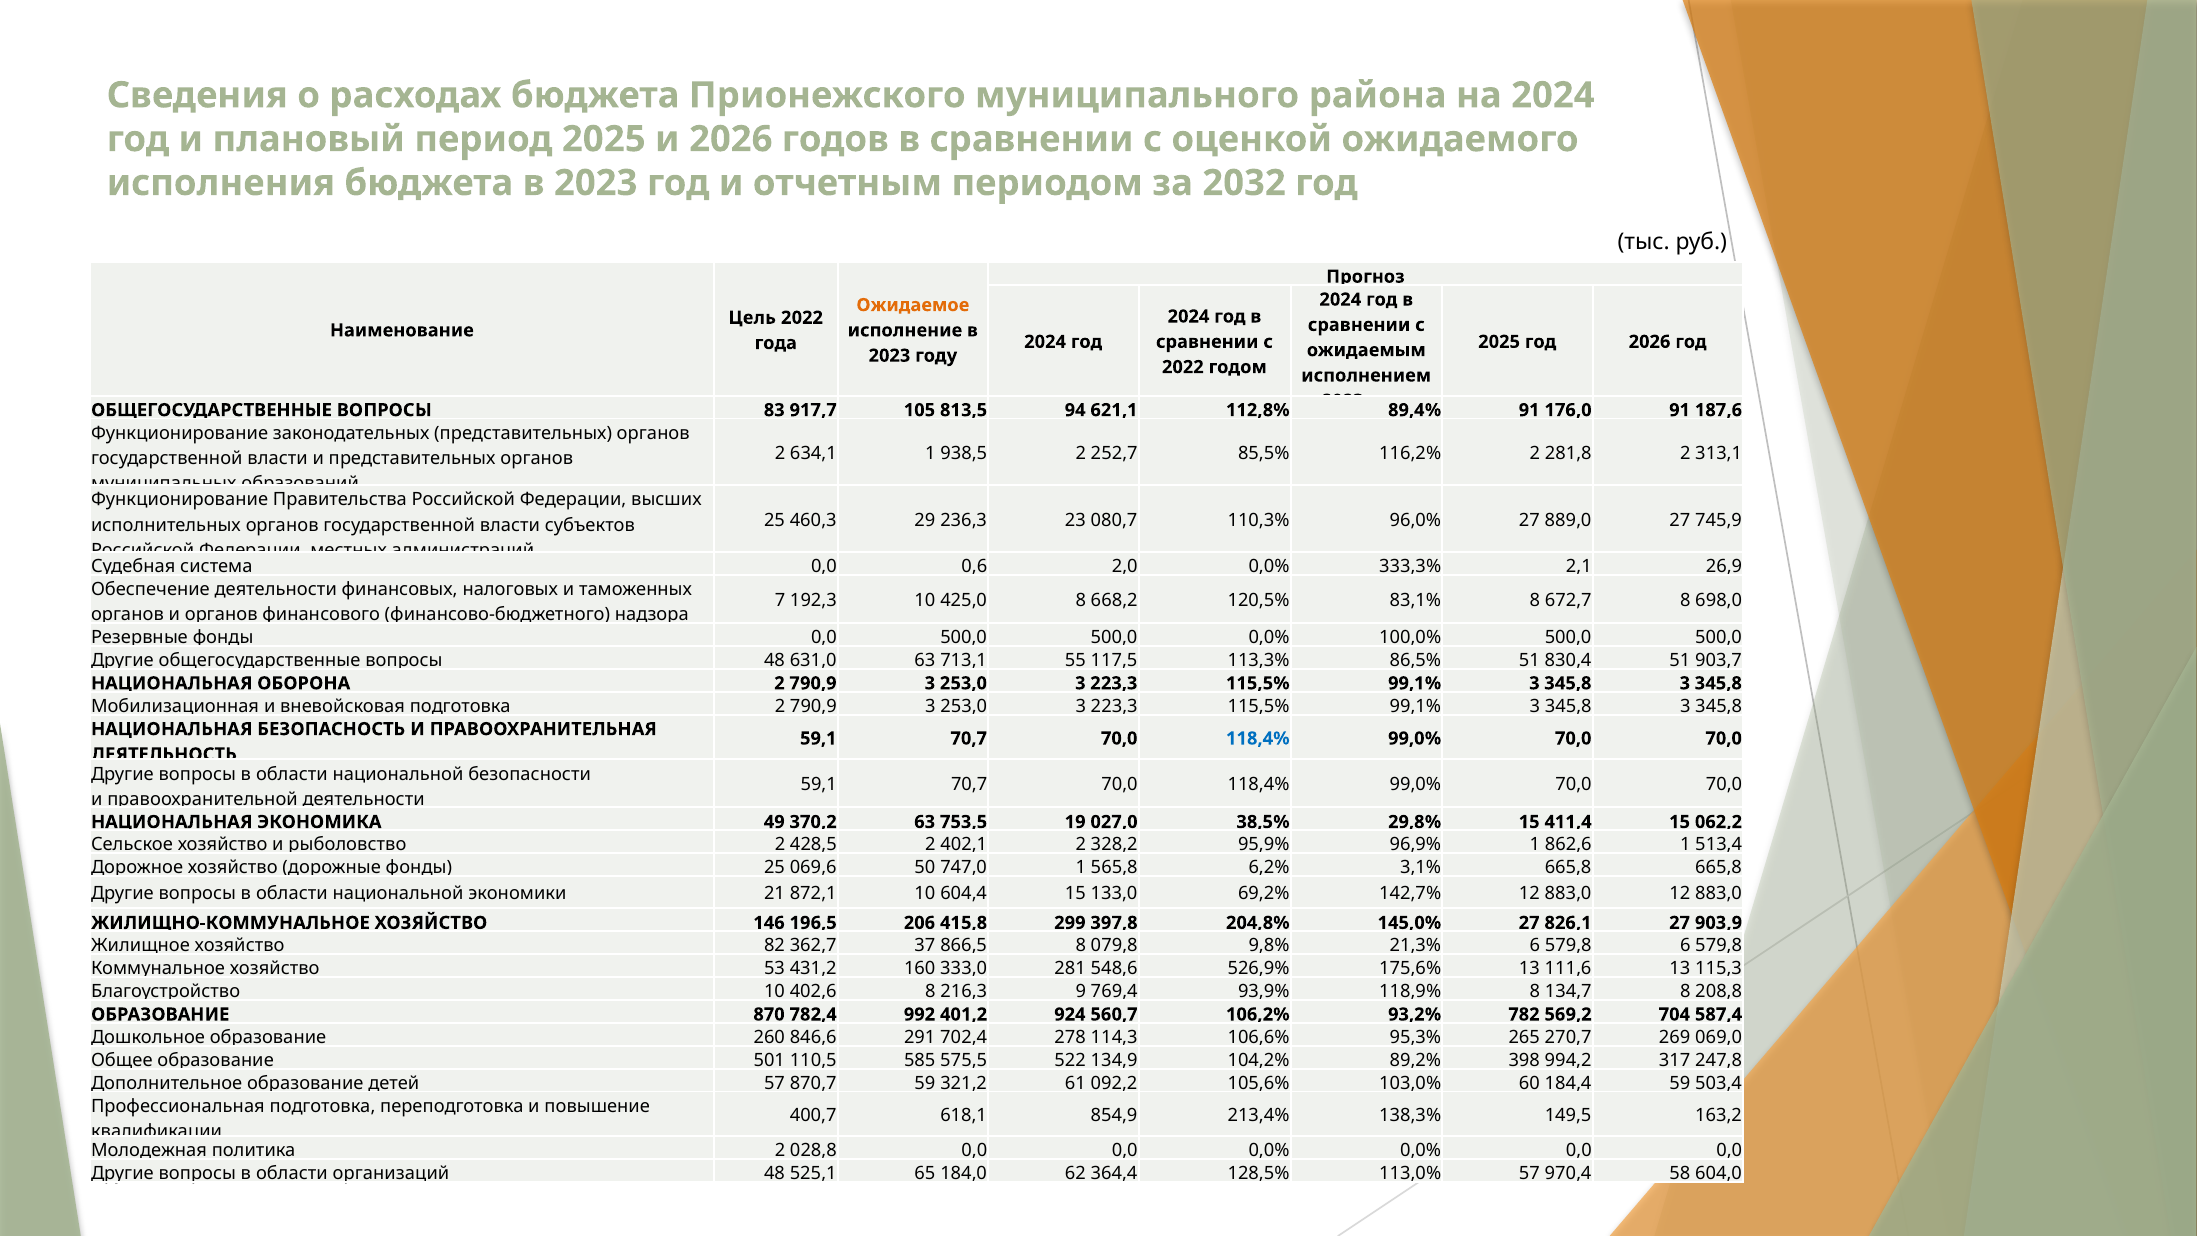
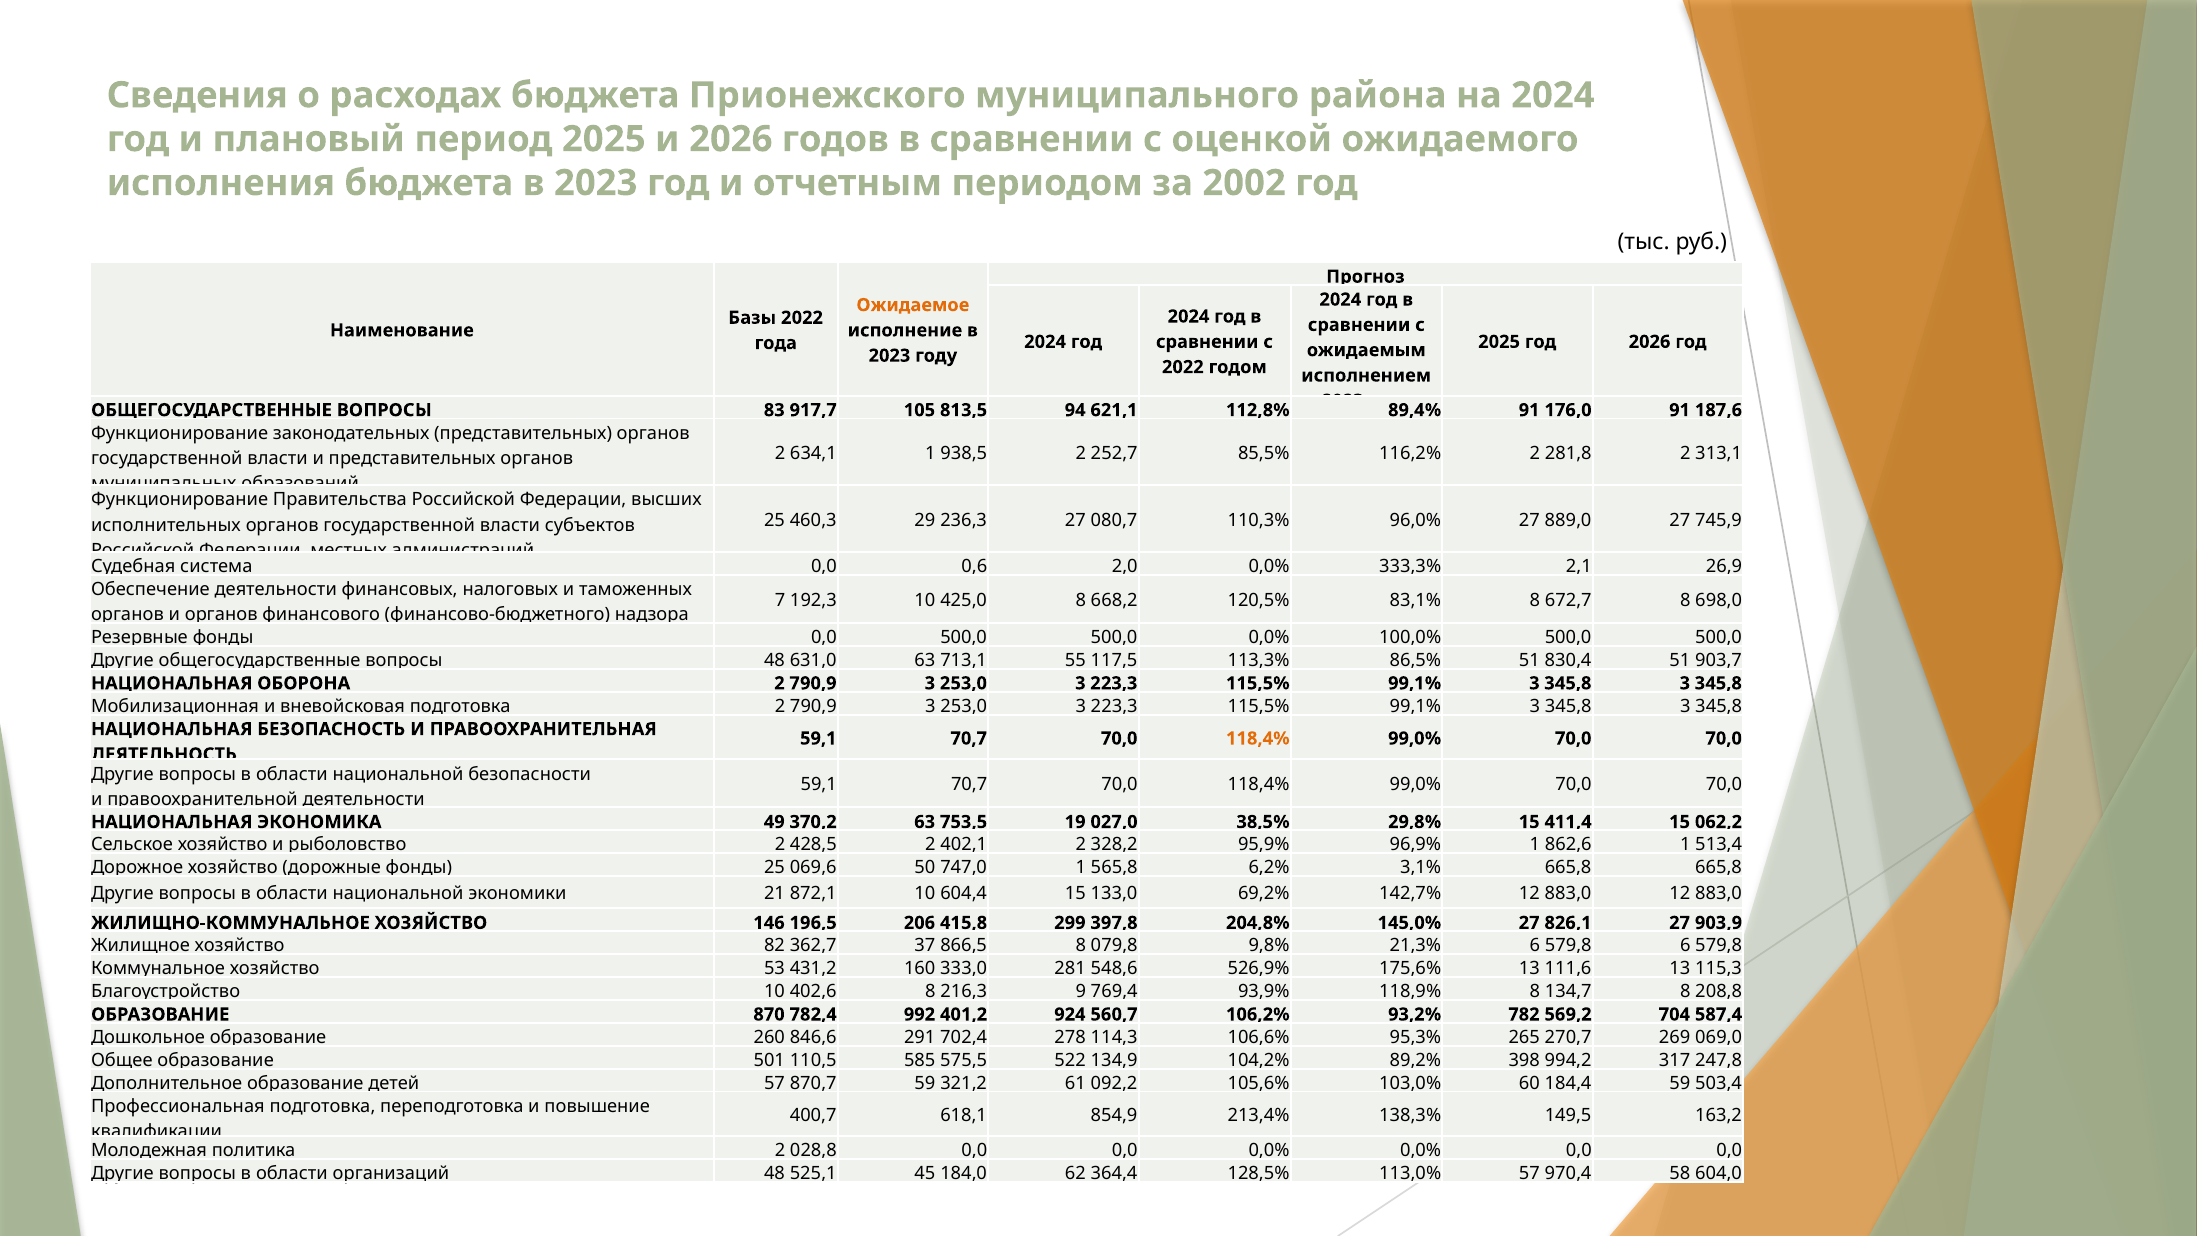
2032: 2032 -> 2002 (1244, 183)
Цель: Цель -> Базы (752, 318)
236,3 23: 23 -> 27 (1075, 520)
118,4% colour: blue -> orange (1258, 738)
65: 65 -> 45 (925, 1174)
